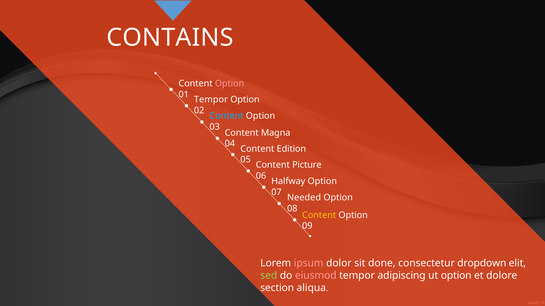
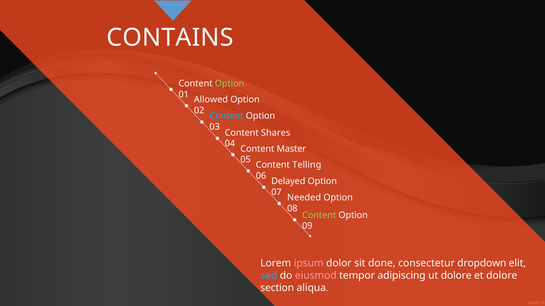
Option colour: pink -> light green (230, 84)
Tempor: Tempor -> Allowed (211, 100)
Magna: Magna -> Shares (276, 133)
Edition: Edition -> Master (291, 149)
Picture: Picture -> Telling (307, 165)
Halfway: Halfway -> Delayed (288, 182)
Content colour: yellow -> light green (319, 216)
sed colour: light green -> light blue (269, 276)
ut option: option -> dolore (456, 276)
